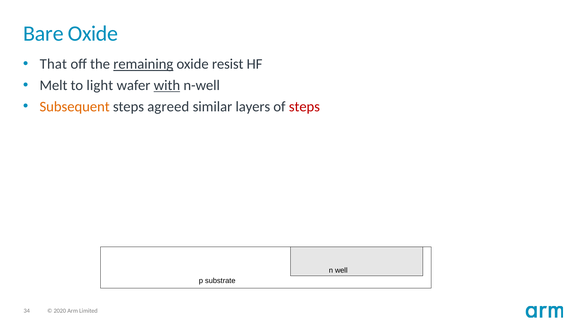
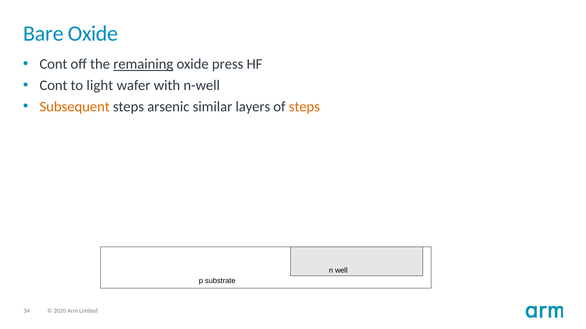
That: That -> Cont (53, 64)
resist: resist -> press (228, 64)
Melt: Melt -> Cont (53, 86)
with underline: present -> none (167, 86)
agreed: agreed -> arsenic (168, 107)
steps colour: red -> orange (304, 107)
